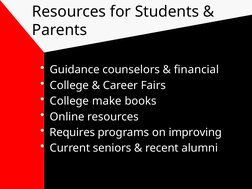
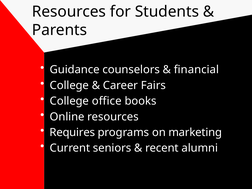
make: make -> office (107, 101)
improving: improving -> marketing (195, 132)
